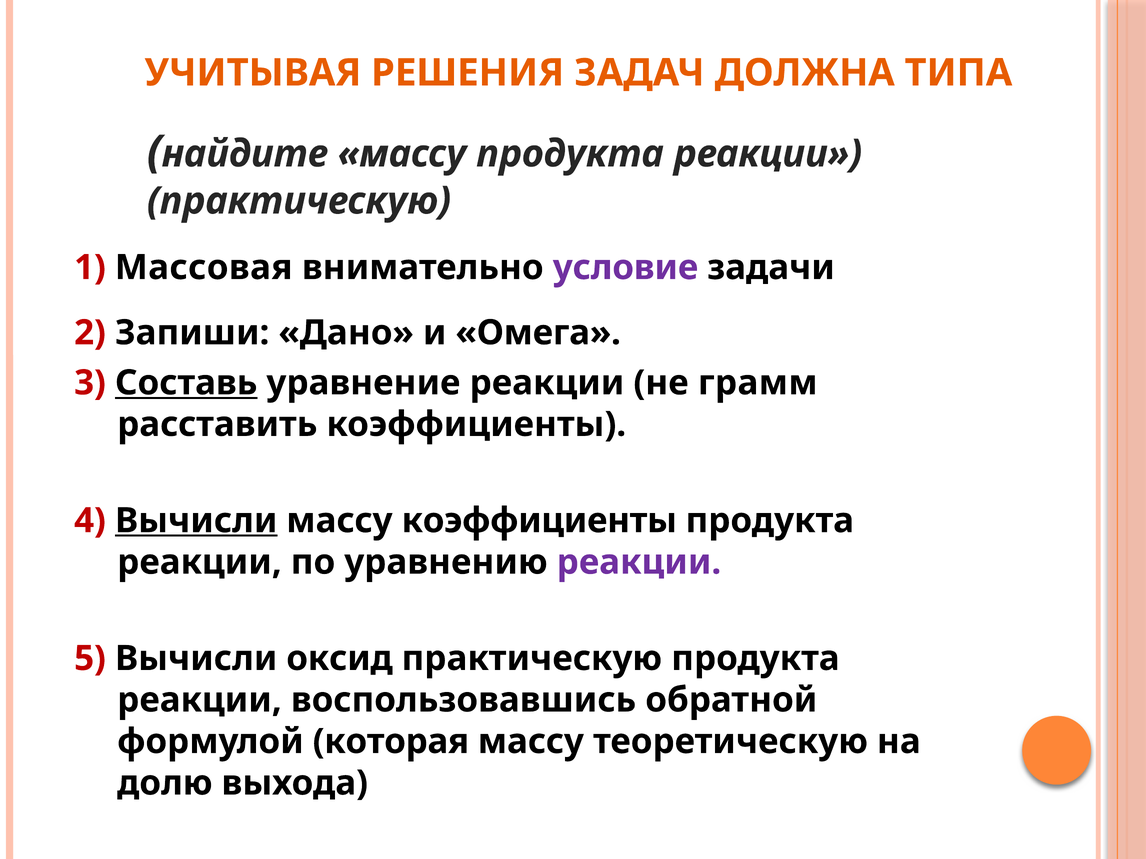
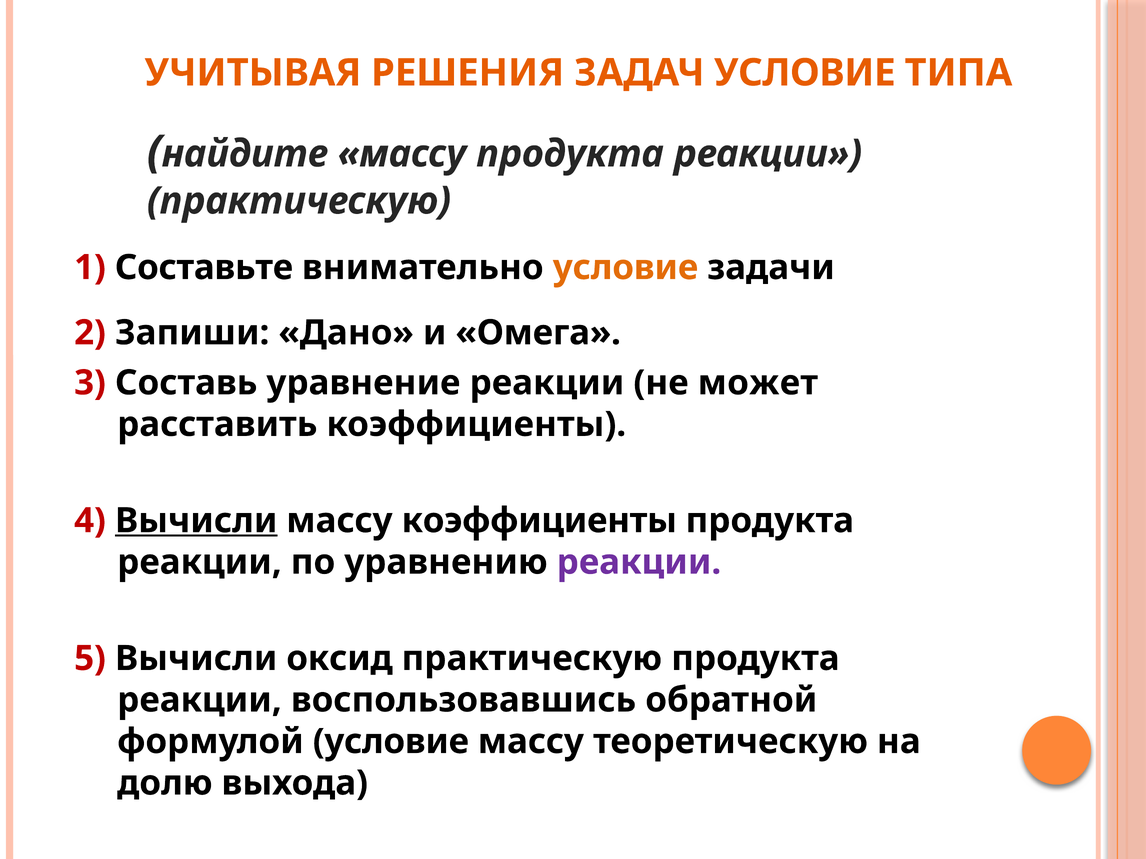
ЗАДАЧ ДОЛЖНА: ДОЛЖНА -> УСЛОВИЕ (805, 73)
Массовая: Массовая -> Составьте (204, 268)
условие colour: purple -> orange (626, 268)
Составь underline: present -> none (186, 383)
грамм: грамм -> может (758, 383)
формулой которая: которая -> условие (391, 742)
